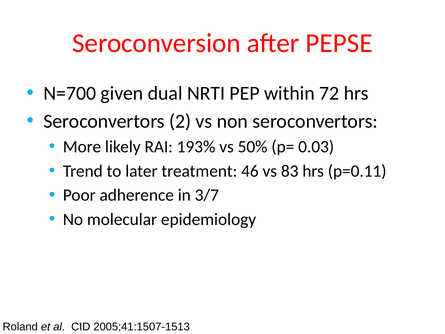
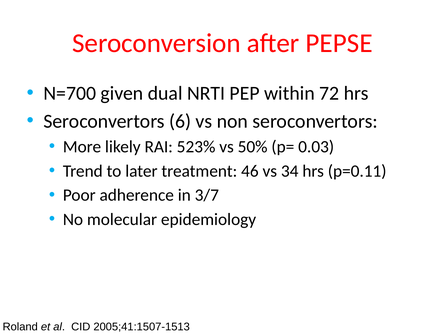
2: 2 -> 6 (180, 121)
193%: 193% -> 523% (196, 147)
83: 83 -> 34 (290, 171)
